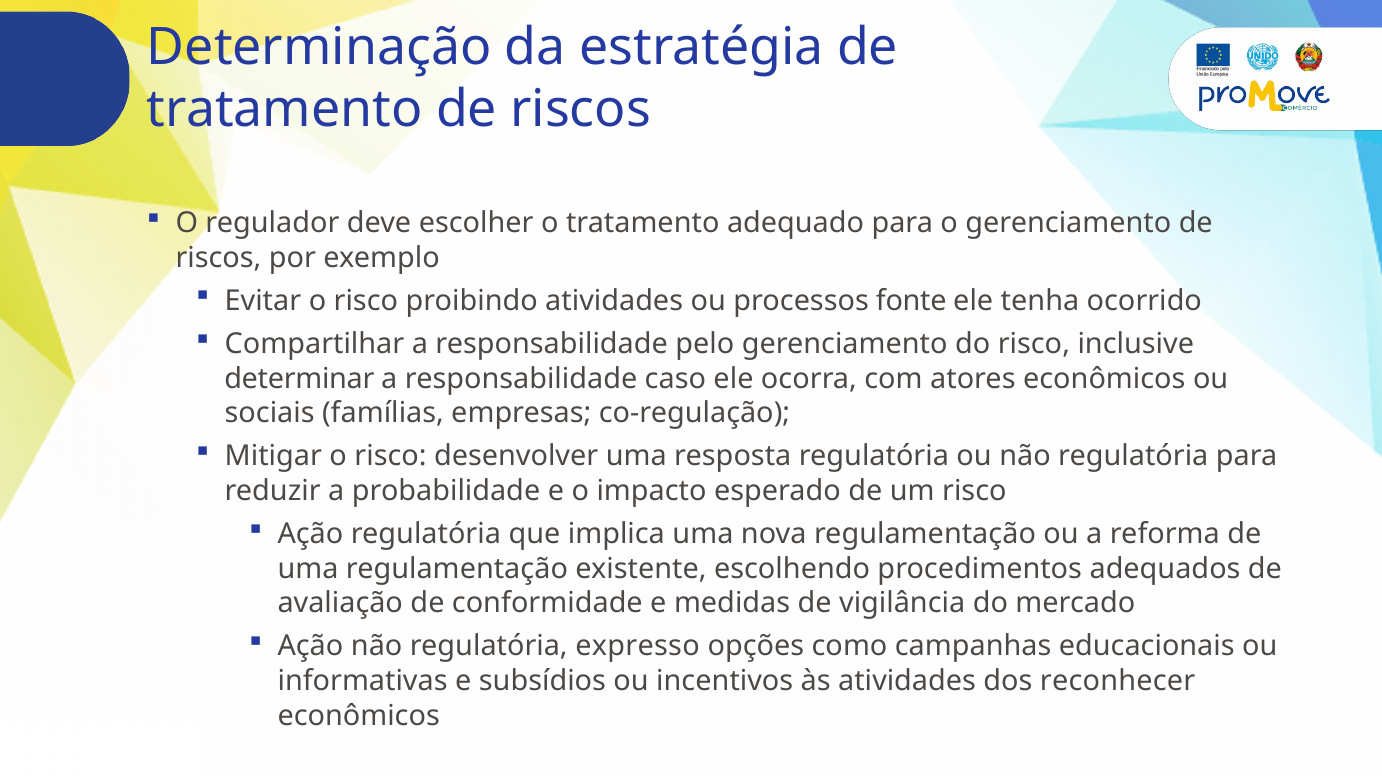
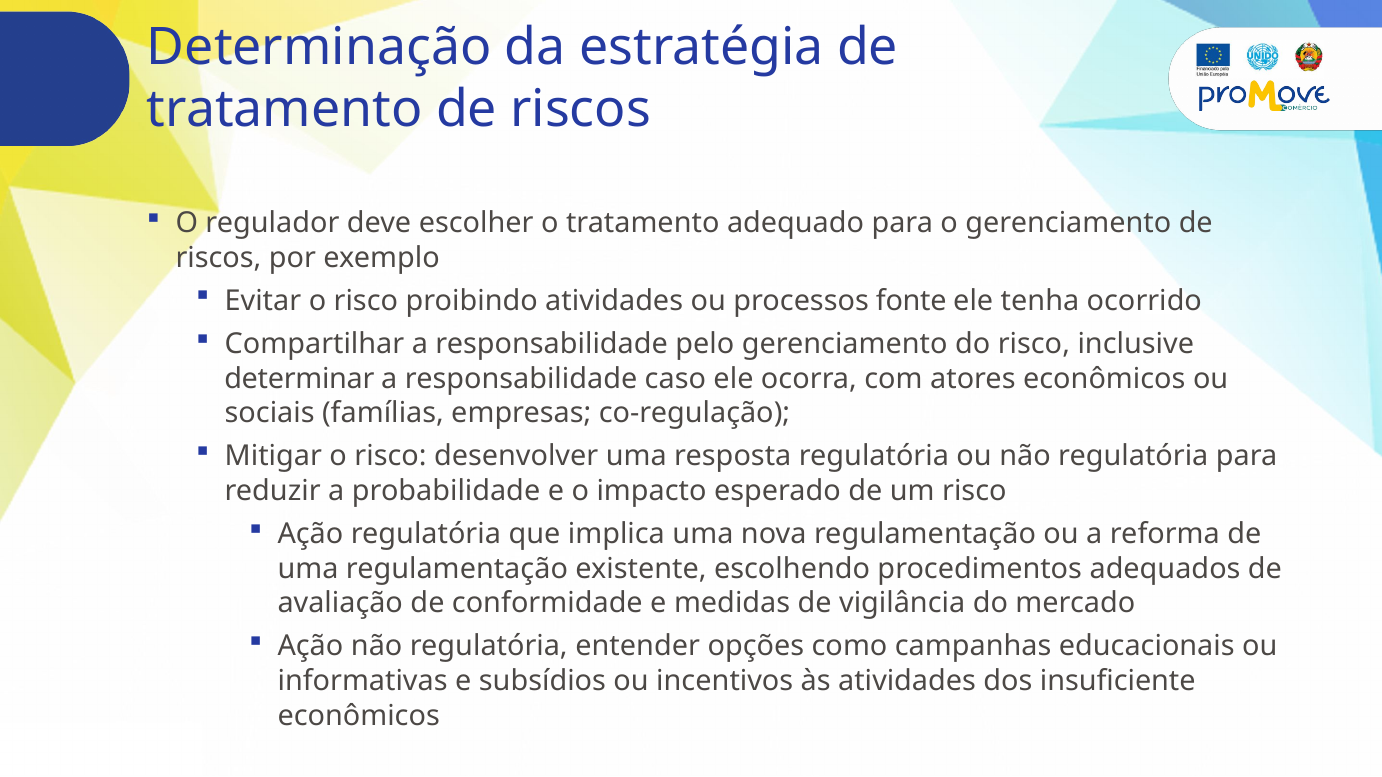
expresso: expresso -> entender (638, 647)
reconhecer: reconhecer -> insuficiente (1118, 681)
